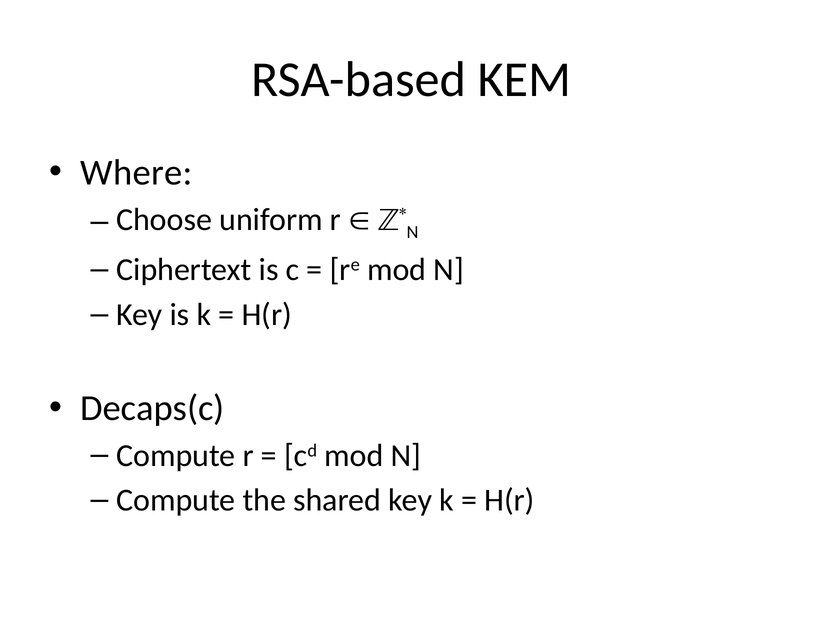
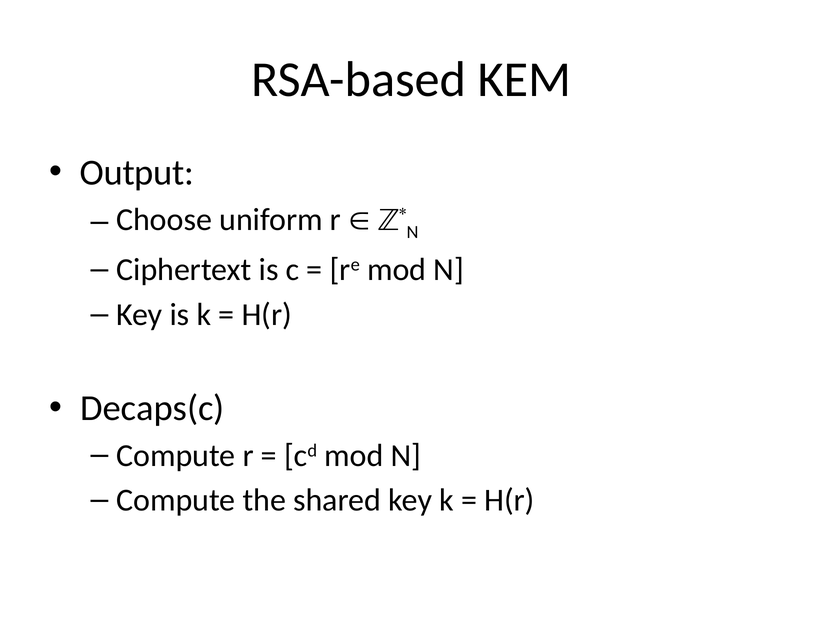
Where: Where -> Output (137, 173)
